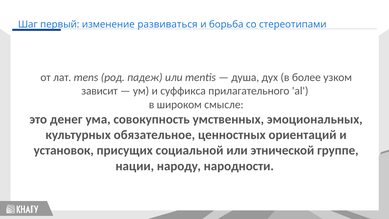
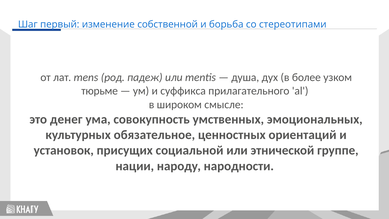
развиваться: развиваться -> собственной (168, 24)
зависит: зависит -> тюрьме (100, 91)
